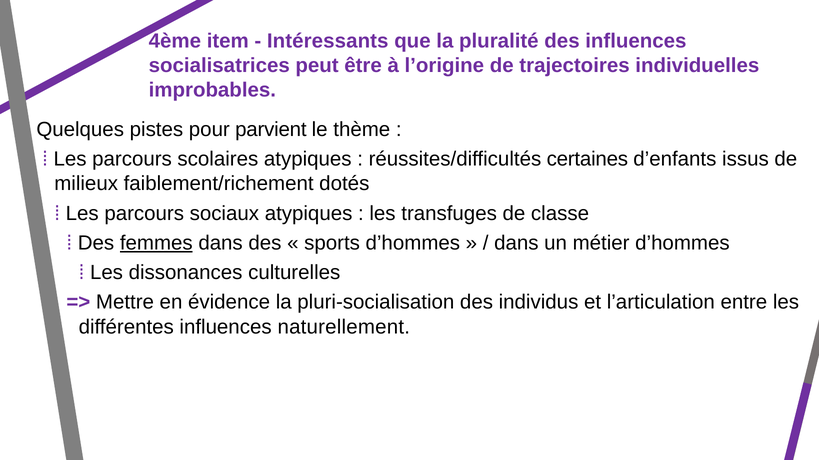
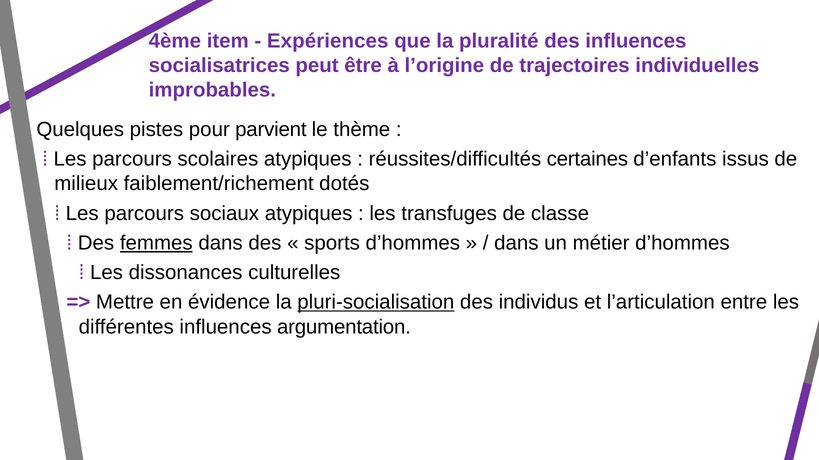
Intéressants: Intéressants -> Expériences (328, 41)
pluri-socialisation underline: none -> present (376, 303)
naturellement: naturellement -> argumentation (344, 327)
